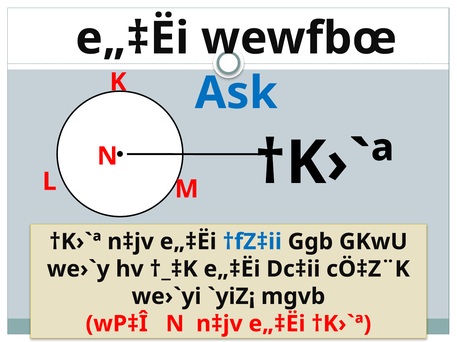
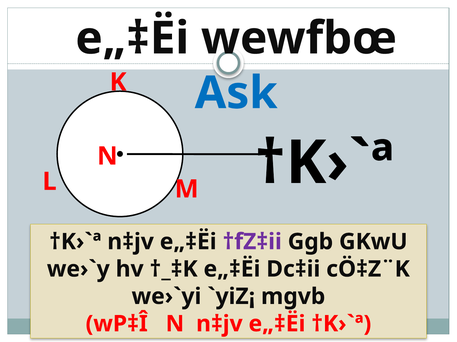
†fZ‡ii colour: blue -> purple (252, 242)
